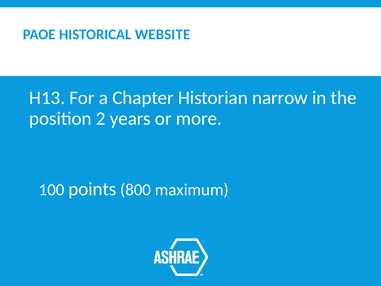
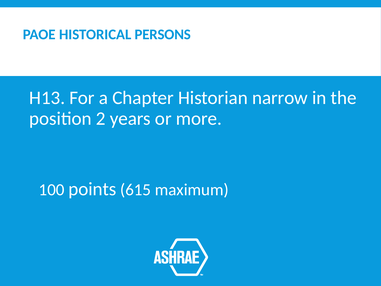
WEBSITE: WEBSITE -> PERSONS (163, 34)
800: 800 -> 615 (136, 190)
